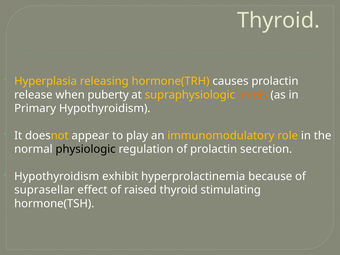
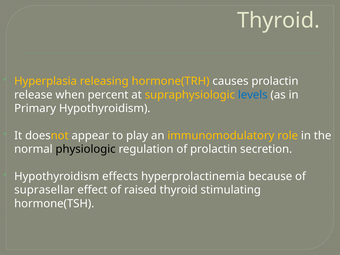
puberty: puberty -> percent (108, 95)
levels colour: orange -> blue (253, 95)
exhibit: exhibit -> effects (120, 176)
